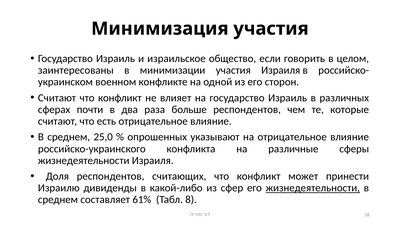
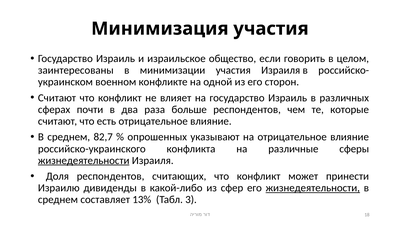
25,0: 25,0 -> 82,7 (103, 137)
жизнедеятельности underline: none -> present (84, 160)
61%: 61% -> 13% (142, 200)
8: 8 -> 3 (191, 200)
